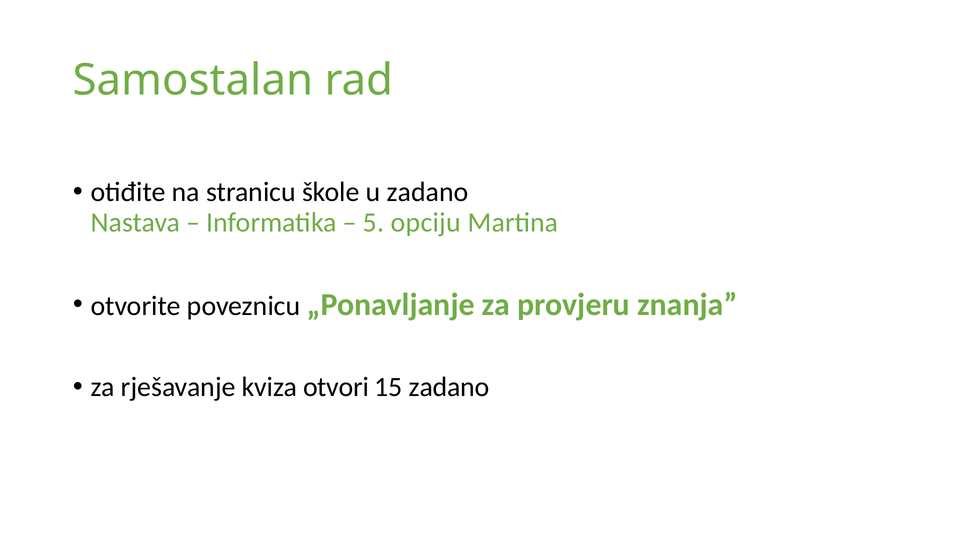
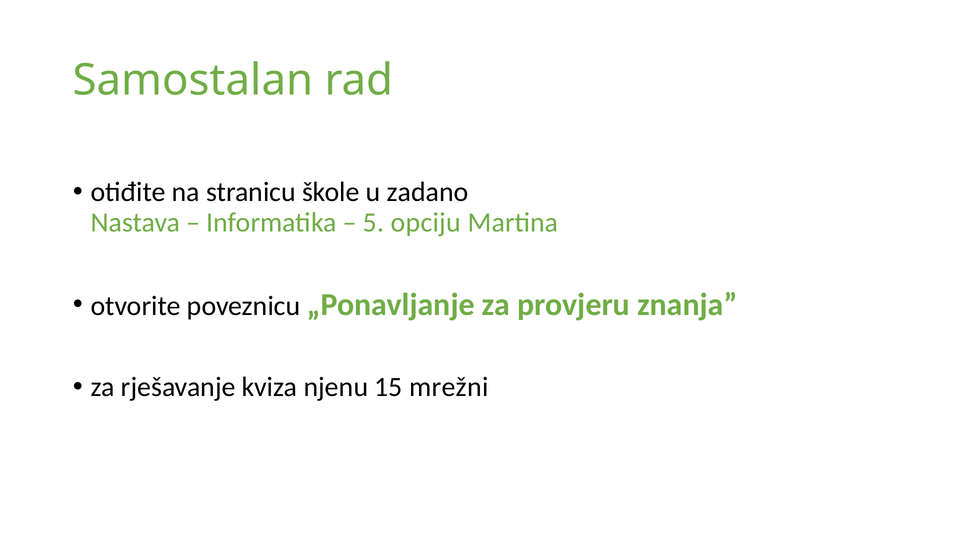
otvori: otvori -> njenu (336, 387)
15 zadano: zadano -> mrežni (449, 387)
